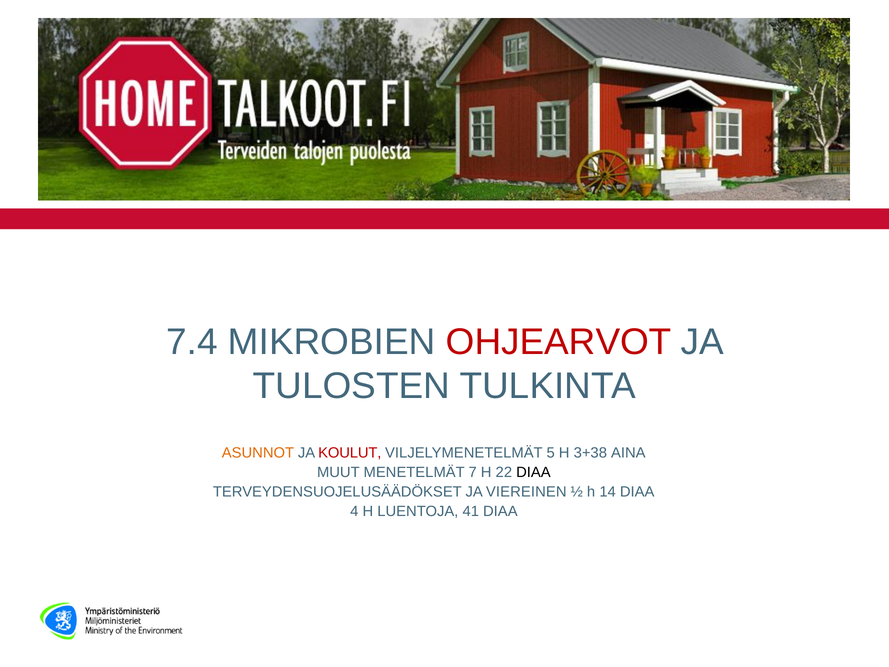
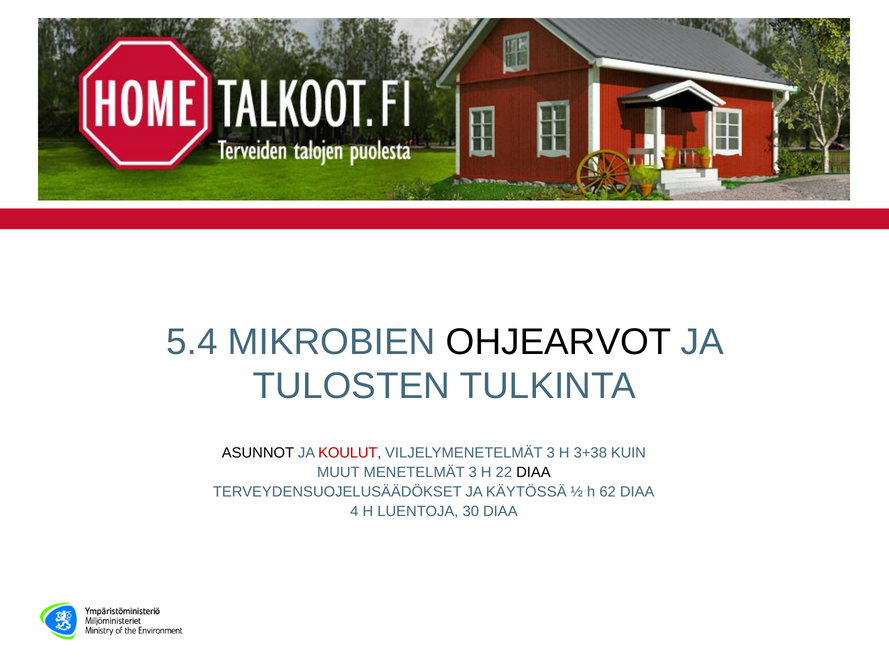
7.4: 7.4 -> 5.4 (192, 342)
OHJEARVOT colour: red -> black (559, 342)
ASUNNOT colour: orange -> black (258, 453)
VILJELYMENETELMÄT 5: 5 -> 3 (551, 453)
AINA: AINA -> KUIN (628, 453)
MENETELMÄT 7: 7 -> 3 (473, 472)
VIEREINEN: VIEREINEN -> KÄYTÖSSÄ (526, 492)
14: 14 -> 62 (608, 492)
41: 41 -> 30 (471, 511)
